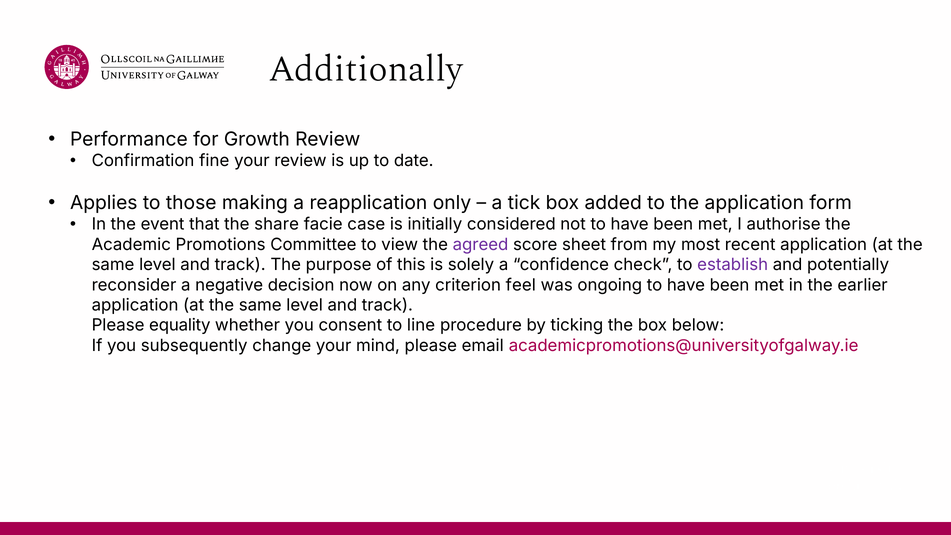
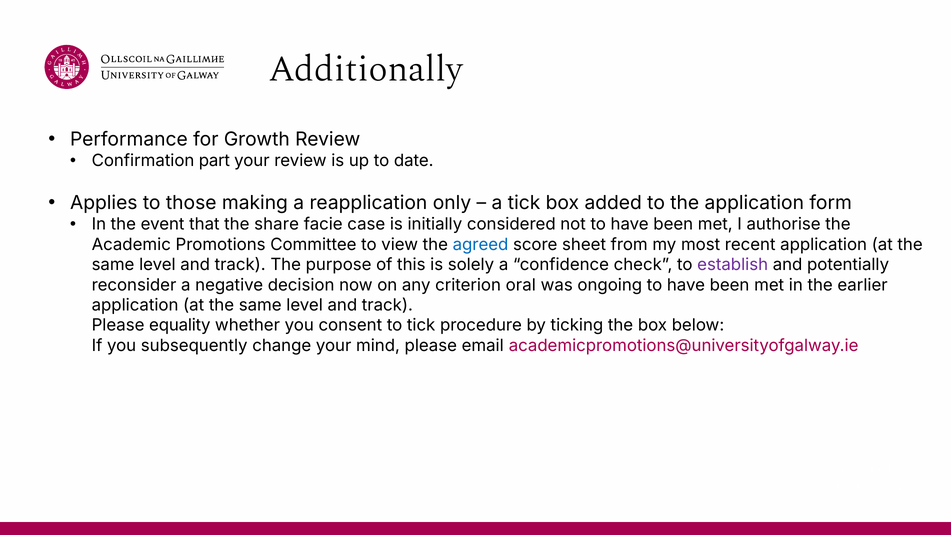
fine: fine -> part (214, 161)
agreed colour: purple -> blue (481, 245)
feel: feel -> oral (521, 285)
to line: line -> tick (421, 325)
